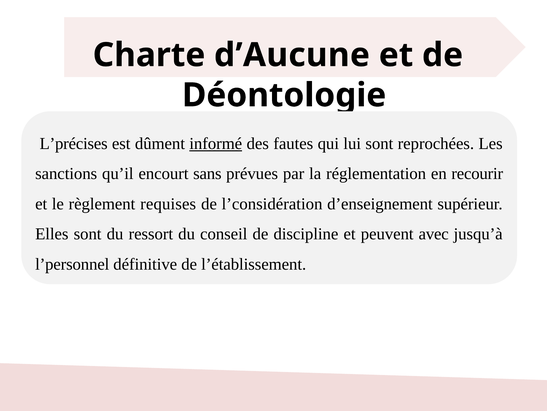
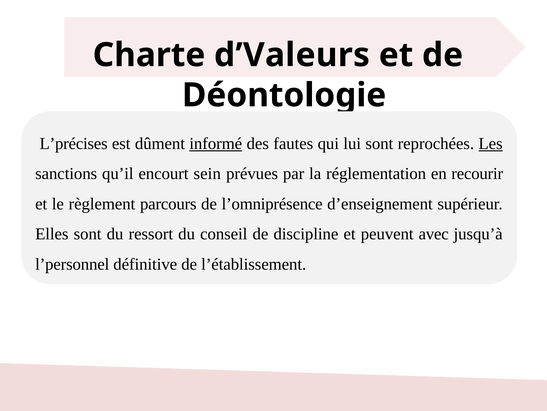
d’Aucune: d’Aucune -> d’Valeurs (292, 55)
Les underline: none -> present (491, 143)
sans: sans -> sein (207, 173)
requises: requises -> parcours (168, 204)
l’considération: l’considération -> l’omniprésence (272, 204)
